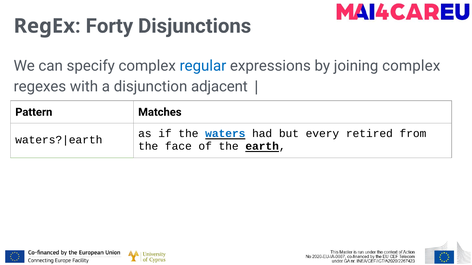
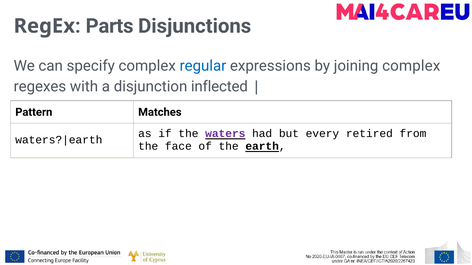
Forty: Forty -> Parts (110, 26)
adjacent: adjacent -> inflected (219, 87)
waters colour: blue -> purple (225, 134)
